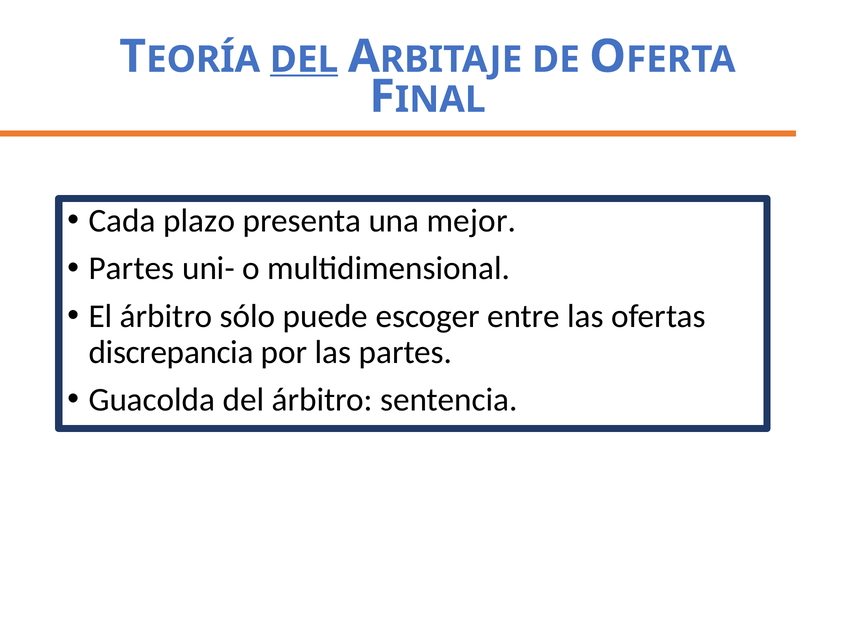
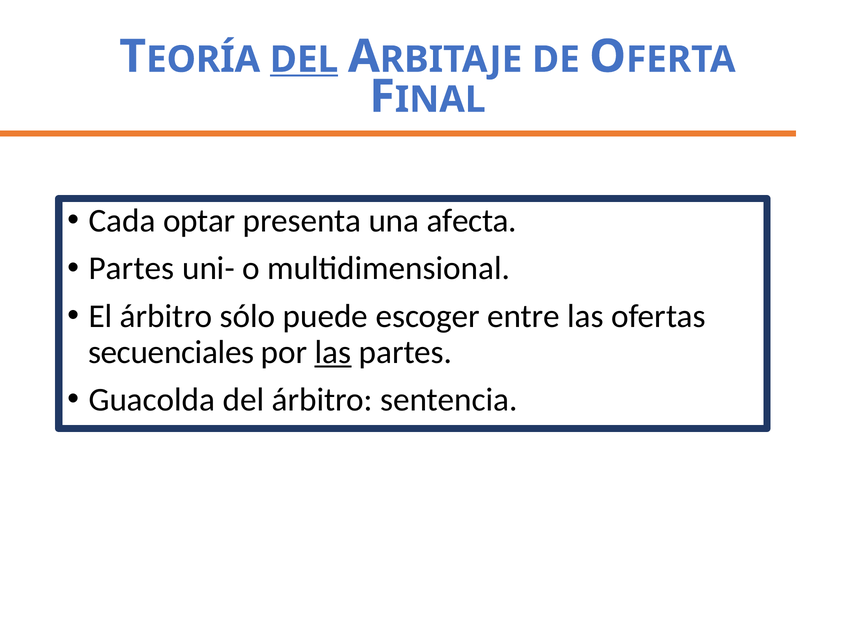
plazo: plazo -> optar (199, 221)
mejor: mejor -> afecta (472, 221)
discrepancia: discrepancia -> secuenciales (171, 352)
las underline: none -> present (333, 352)
